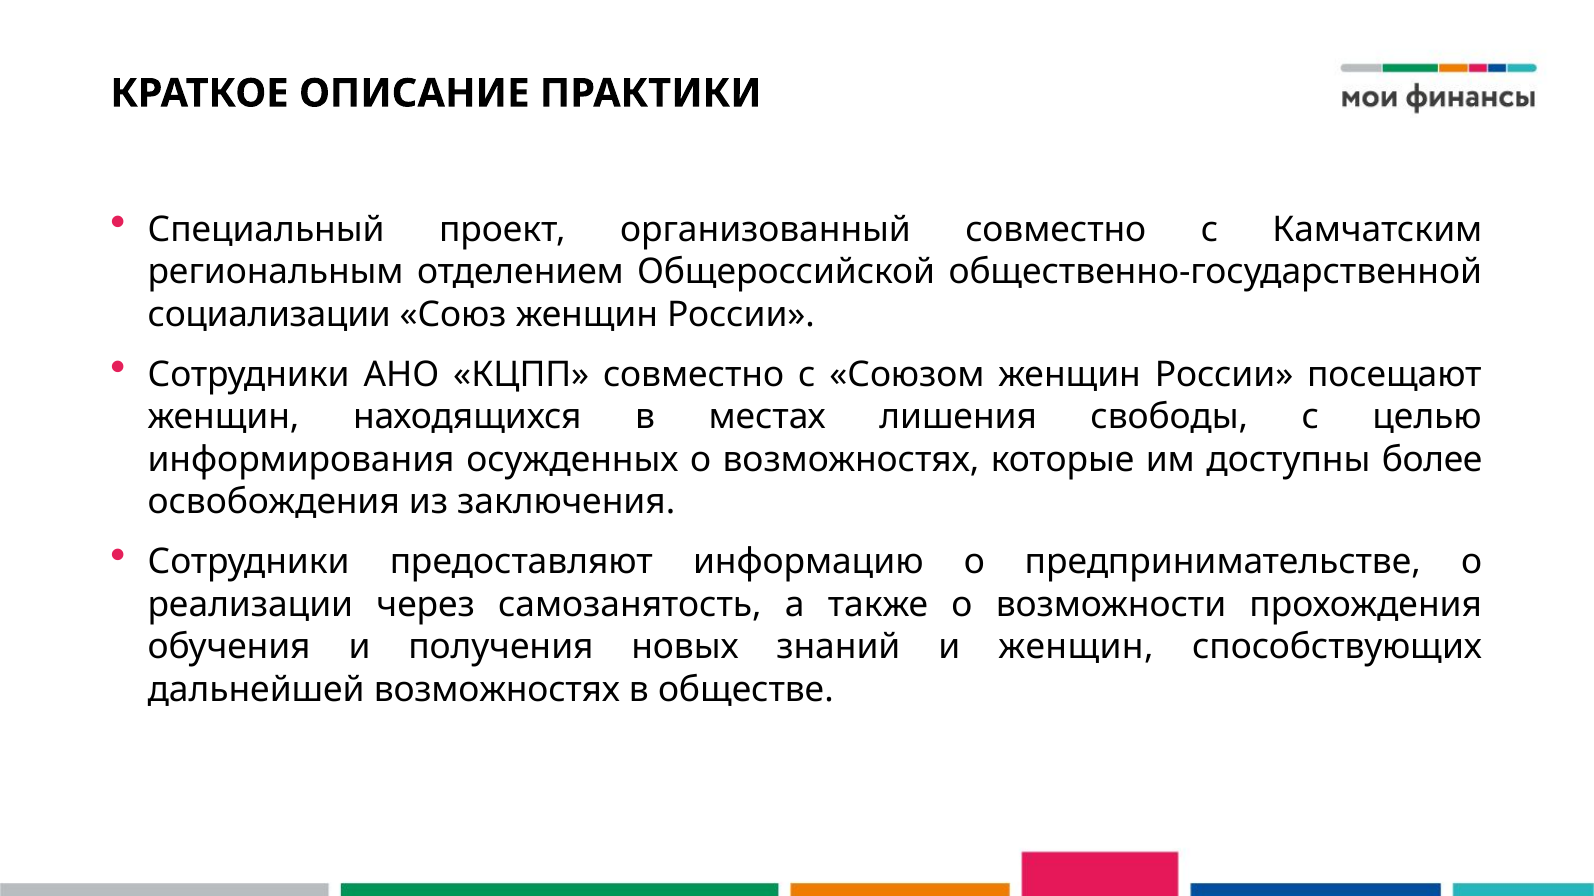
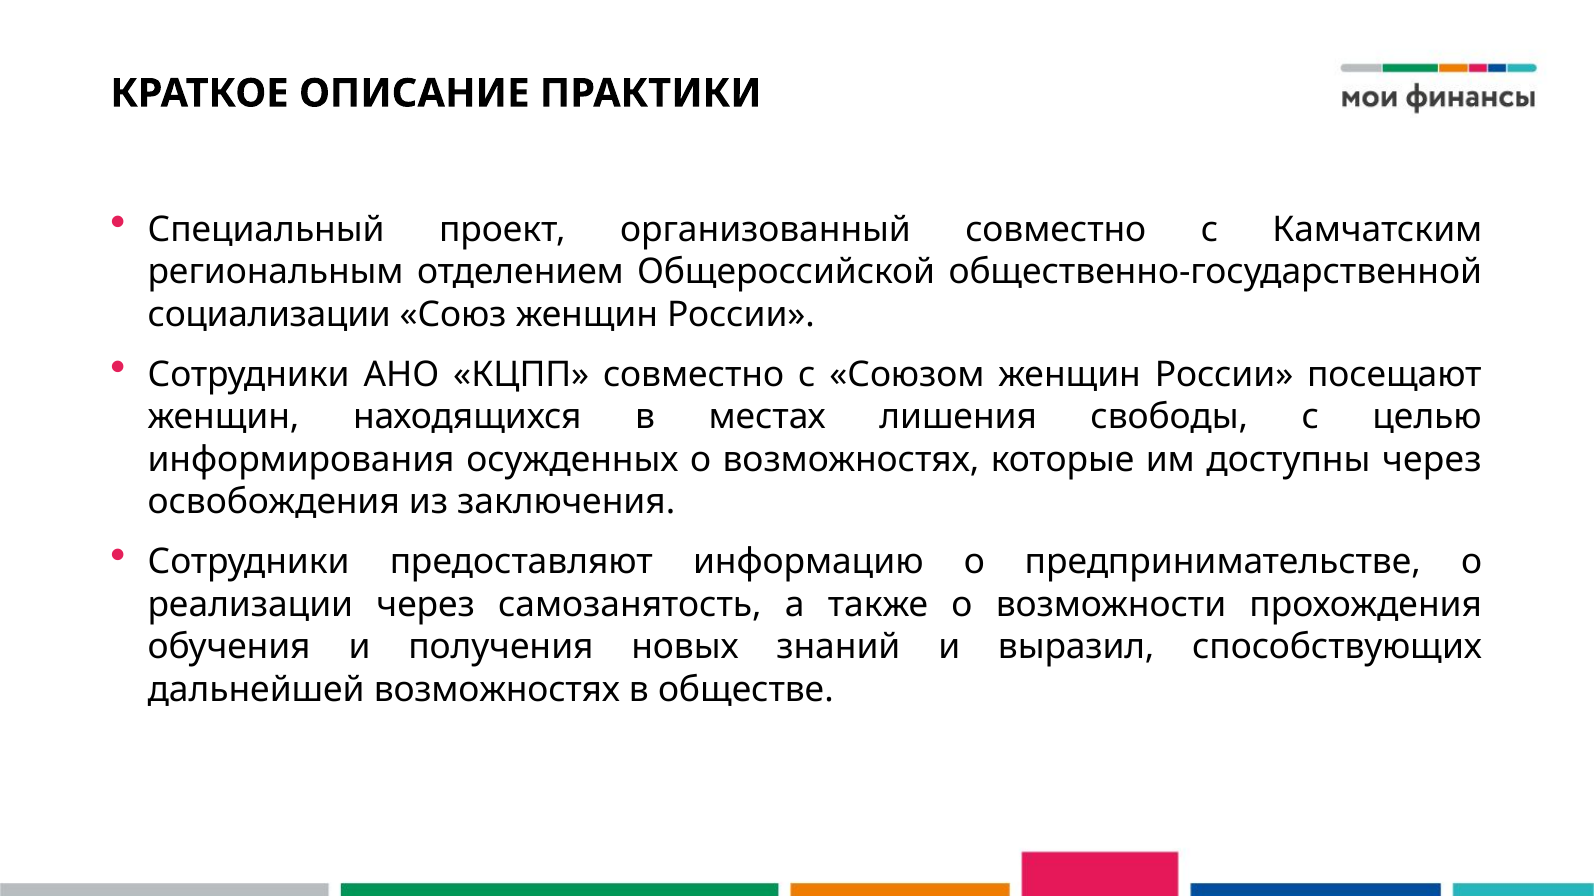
доступны более: более -> через (1432, 460)
и женщин: женщин -> выразил (1076, 647)
